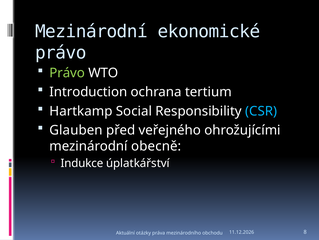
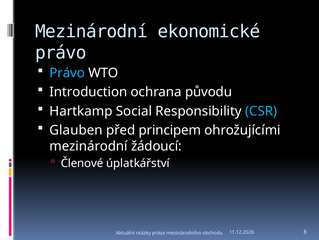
Právo colour: light green -> light blue (67, 73)
tertium: tertium -> původu (209, 92)
veřejného: veřejného -> principem (170, 130)
obecně: obecně -> žádoucí (156, 146)
Indukce: Indukce -> Členové (82, 163)
